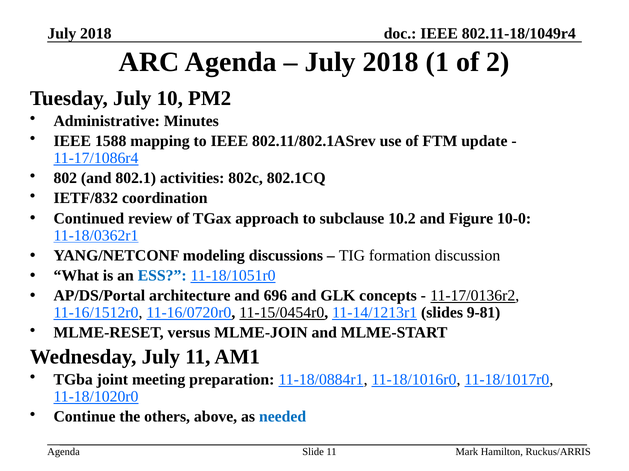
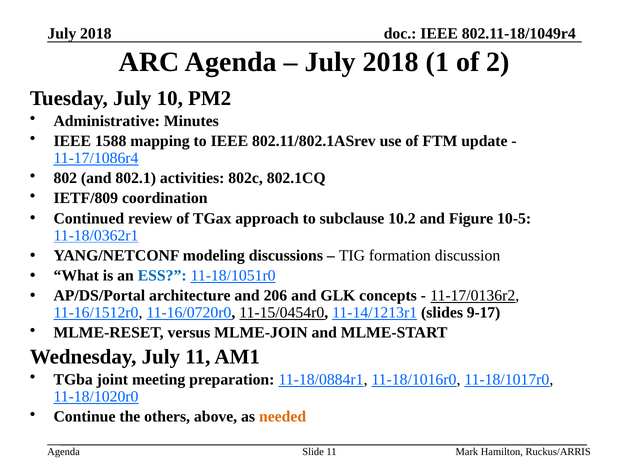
IETF/832: IETF/832 -> IETF/809 (86, 199)
10-0: 10-0 -> 10-5 (514, 219)
696: 696 -> 206 (275, 296)
9-81: 9-81 -> 9-17 (484, 313)
needed colour: blue -> orange (283, 417)
